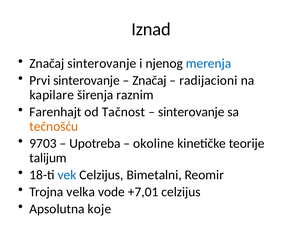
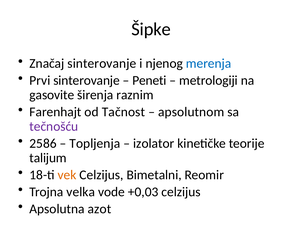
Iznad: Iznad -> Šipke (151, 29)
Značaj: Značaj -> Peneti (149, 80)
radijacioni: radijacioni -> metrologiji (208, 80)
kapilare: kapilare -> gasovite (52, 95)
sinterovanje: sinterovanje -> apsolutnom (191, 112)
tečnošću colour: orange -> purple (54, 126)
9703: 9703 -> 2586 (43, 143)
Upotreba: Upotreba -> Topljenja (95, 143)
okoline: okoline -> izolator (154, 143)
vek colour: blue -> orange (67, 175)
+7,01: +7,01 -> +0,03 (143, 191)
koje: koje -> azot (99, 208)
